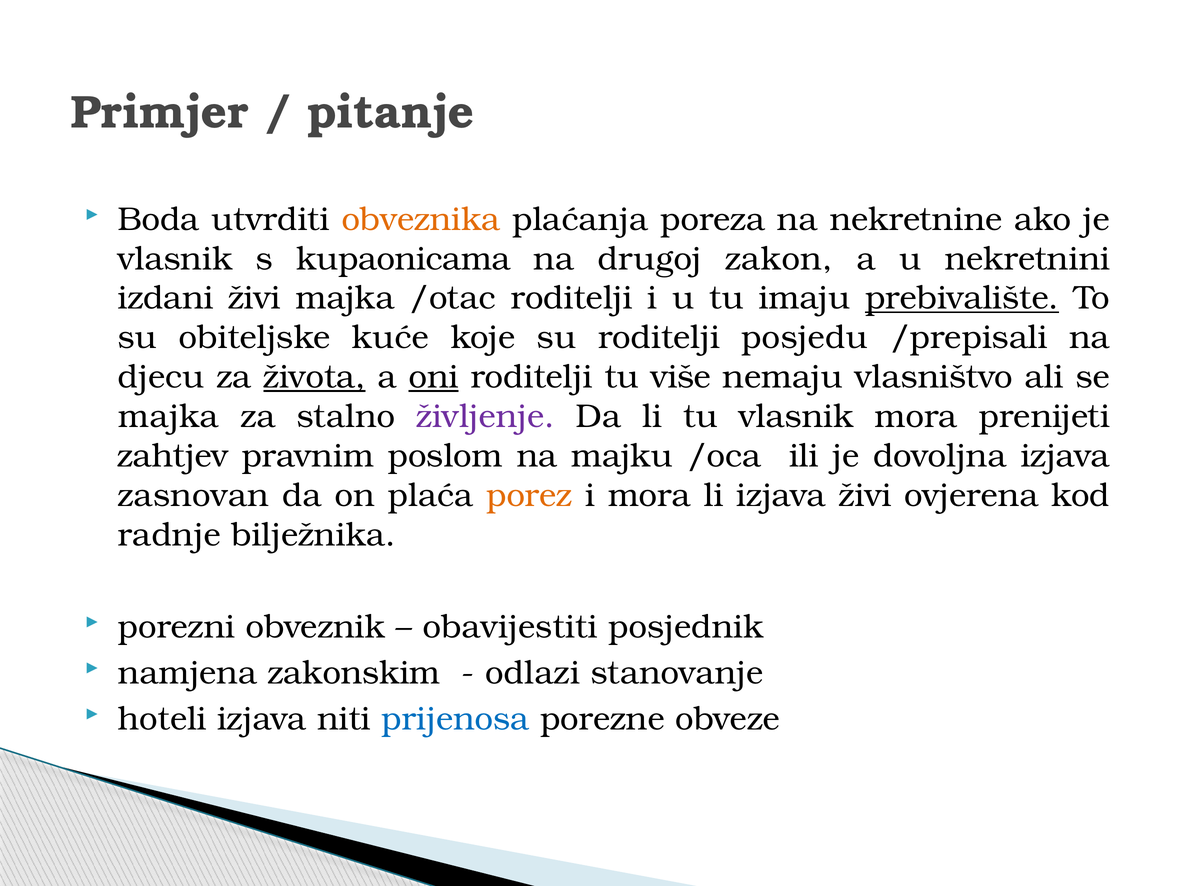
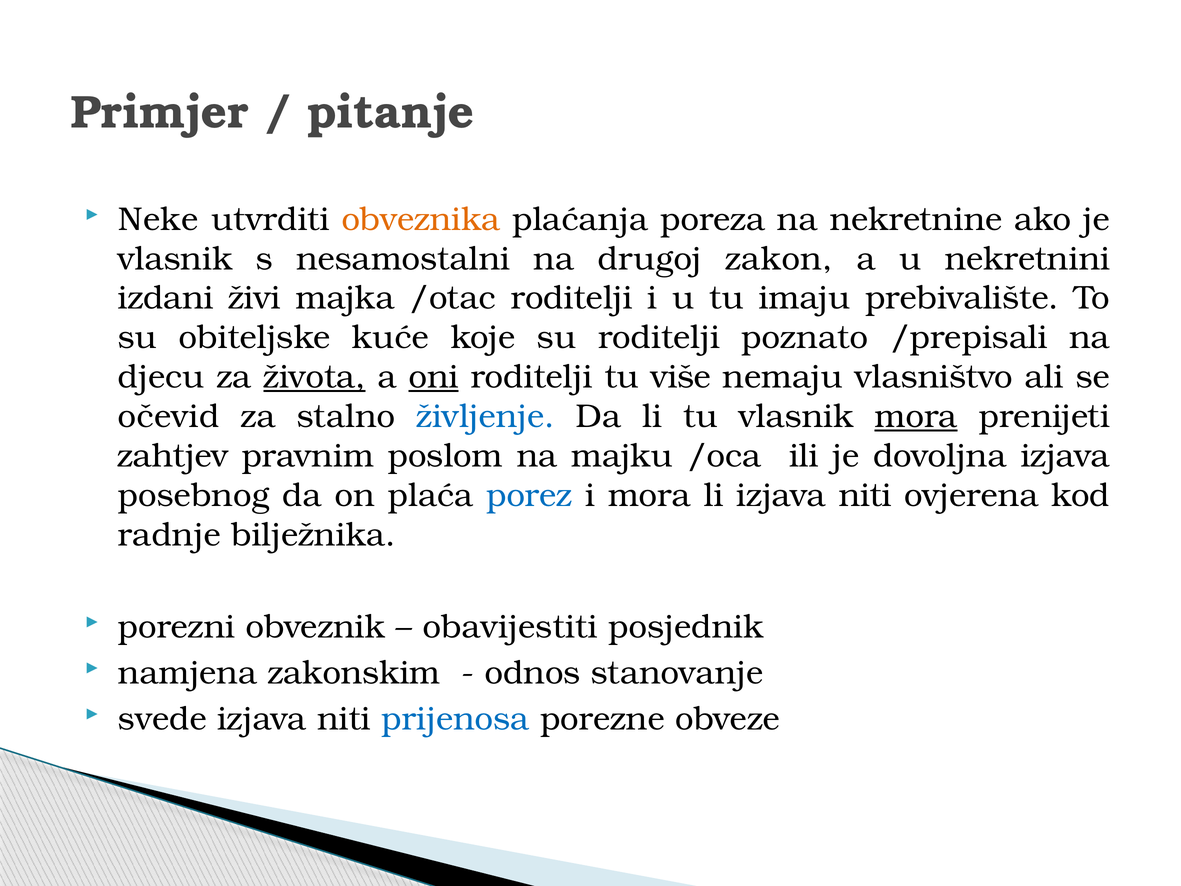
Boda: Boda -> Neke (158, 219)
kupaonicama: kupaonicama -> nesamostalni (403, 259)
prebivalište underline: present -> none (962, 298)
posjedu: posjedu -> poznato (805, 337)
majka: majka -> očevid (169, 416)
življenje colour: purple -> blue (486, 416)
mora underline: none -> present (916, 416)
zasnovan: zasnovan -> posebnog (194, 495)
porez colour: orange -> blue (529, 495)
li izjava živi: živi -> niti (865, 495)
odlazi: odlazi -> odnos (533, 673)
hoteli: hoteli -> svede (162, 719)
